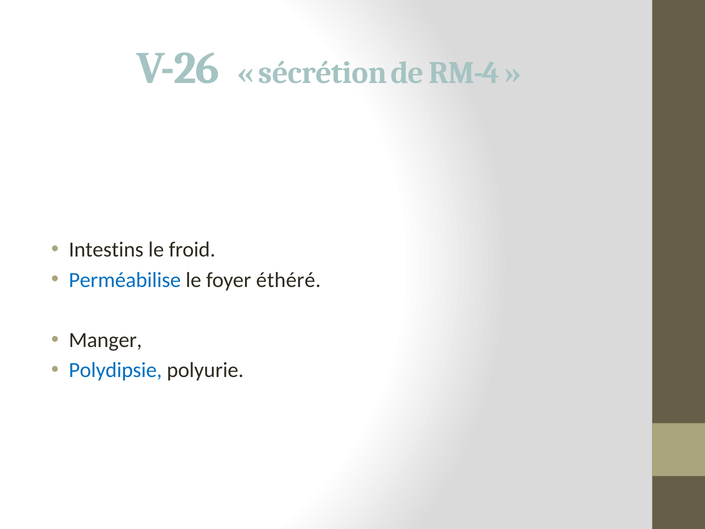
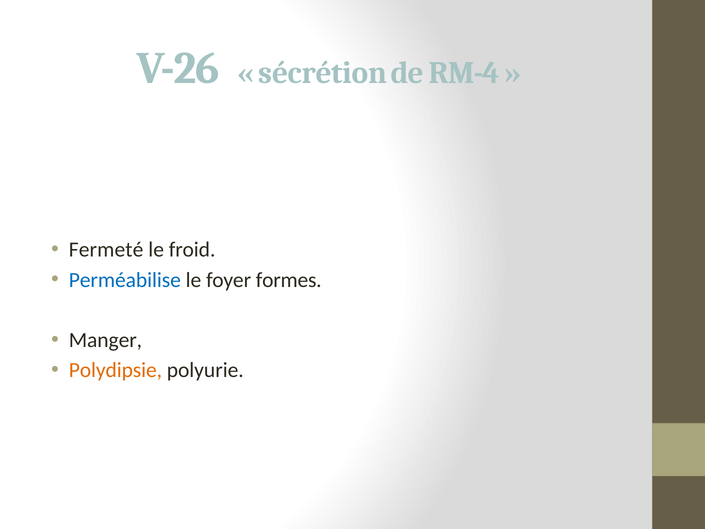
Intestins: Intestins -> Fermeté (106, 250)
éthéré: éthéré -> formes (289, 280)
Polydipsie colour: blue -> orange (115, 370)
